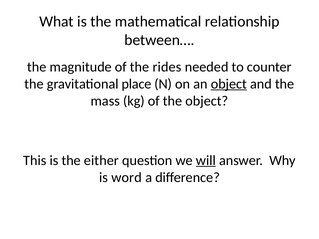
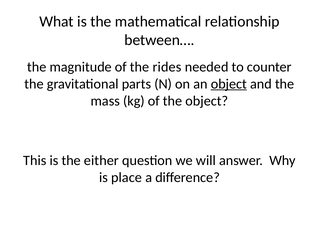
place: place -> parts (136, 84)
will underline: present -> none (206, 161)
word: word -> place (127, 178)
